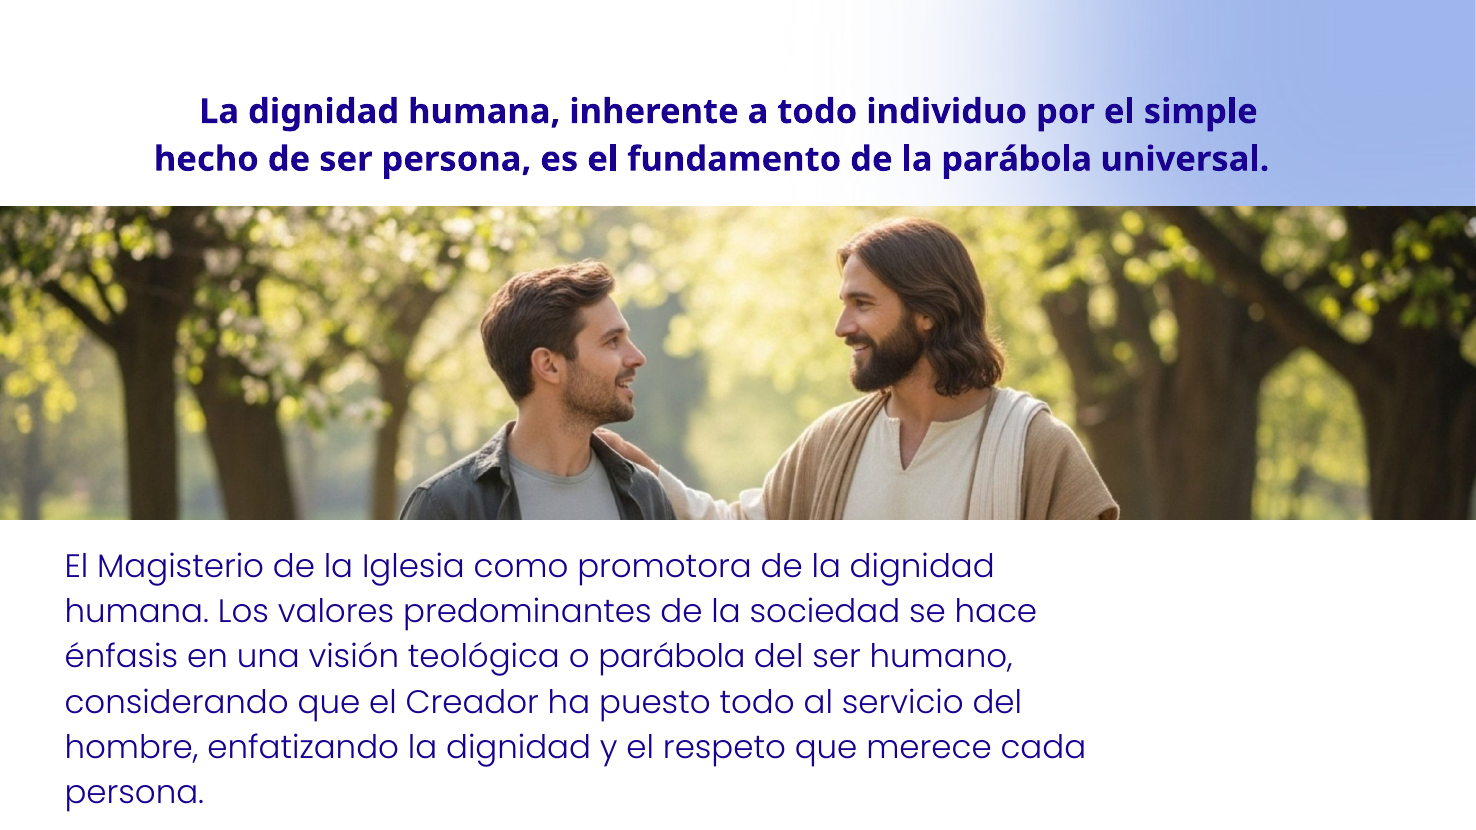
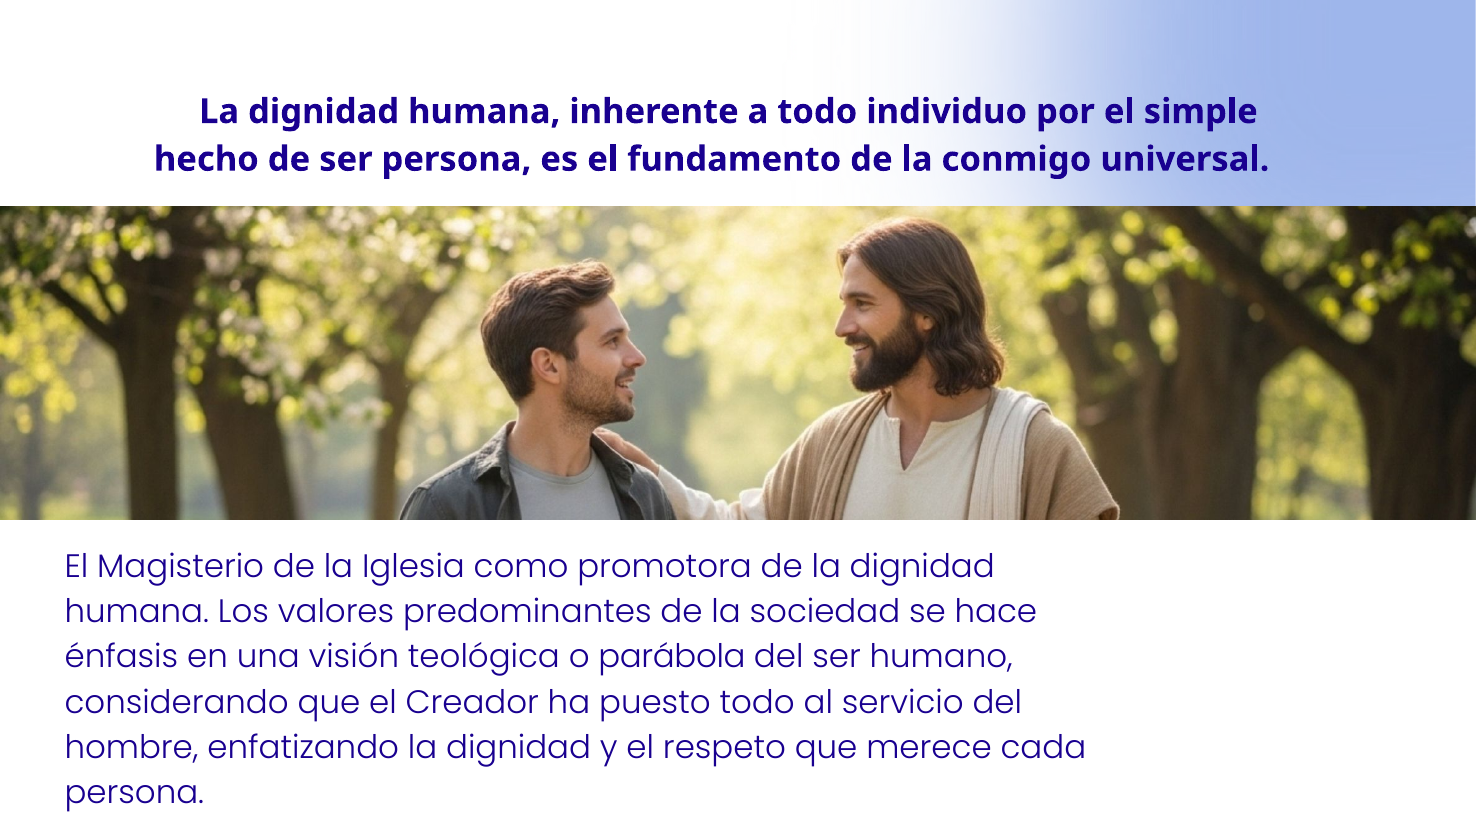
la parábola: parábola -> conmigo (1016, 159)
